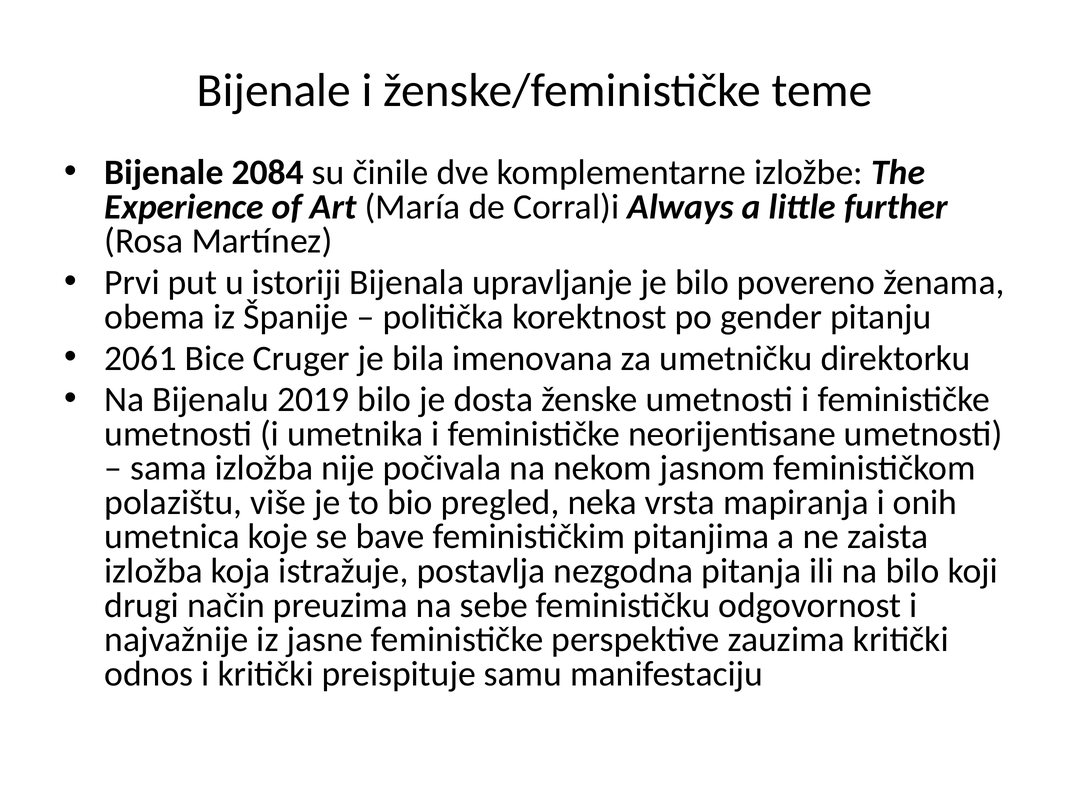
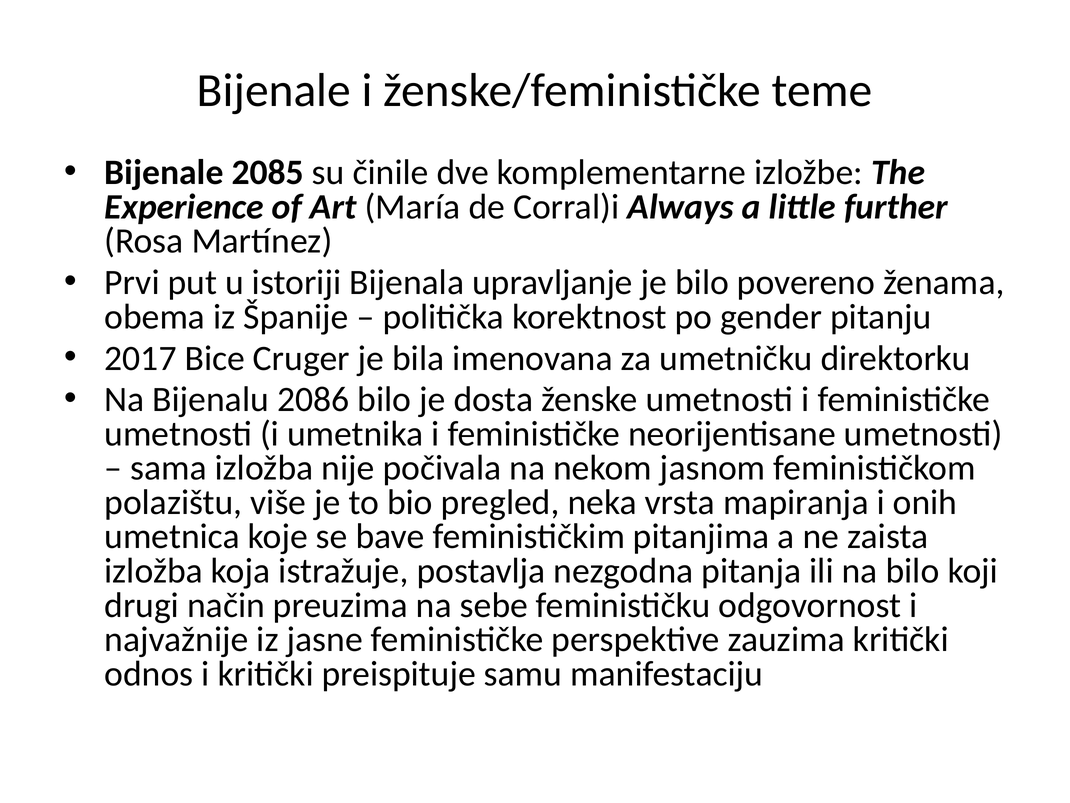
2084: 2084 -> 2085 (268, 173)
2061: 2061 -> 2017 (140, 358)
2019: 2019 -> 2086 (313, 399)
